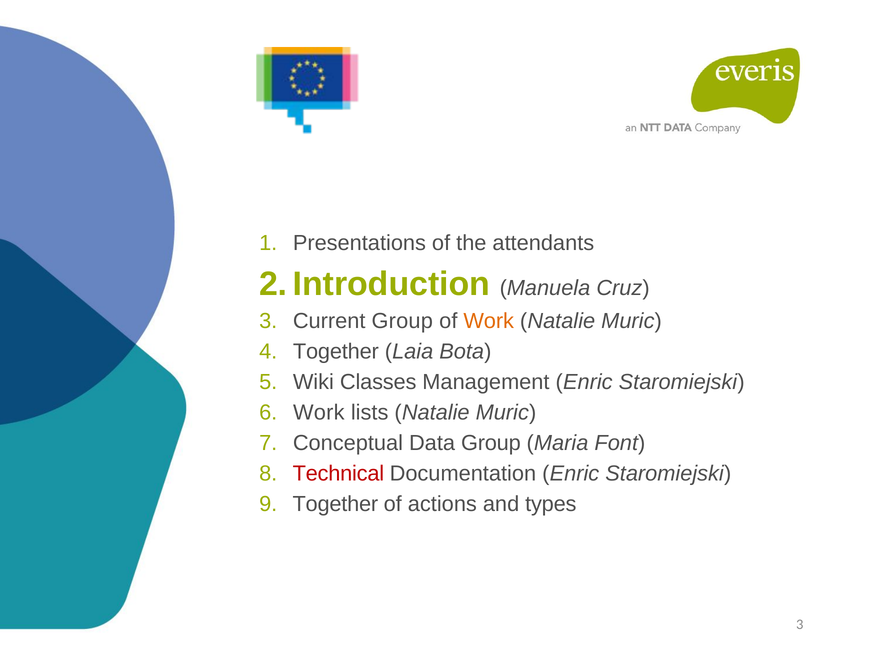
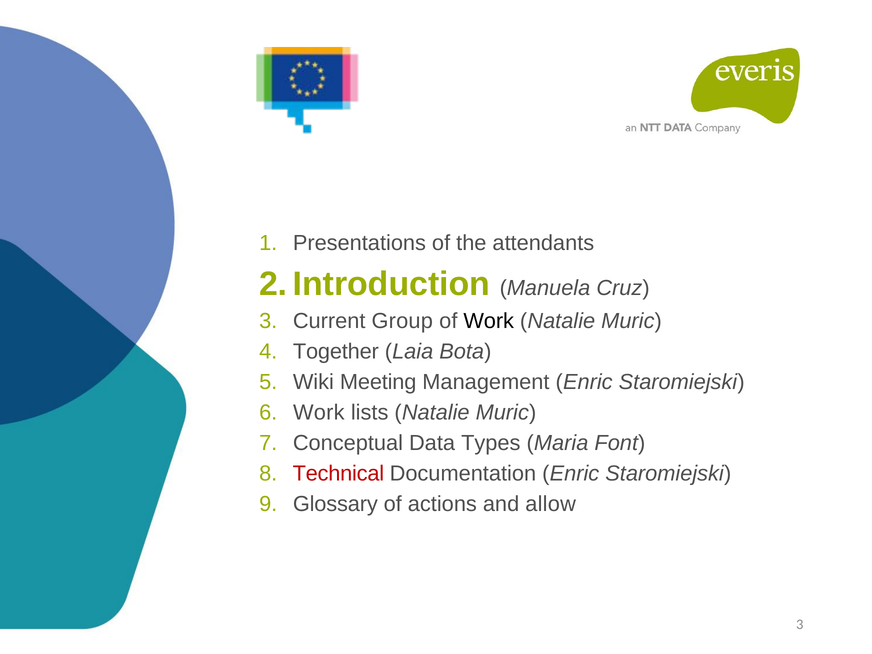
Work colour: orange -> black (489, 321)
Classes: Classes -> Meeting (378, 382)
Data Group: Group -> Types (491, 443)
Together: Together -> Glossary (335, 504)
types: types -> allow (551, 504)
